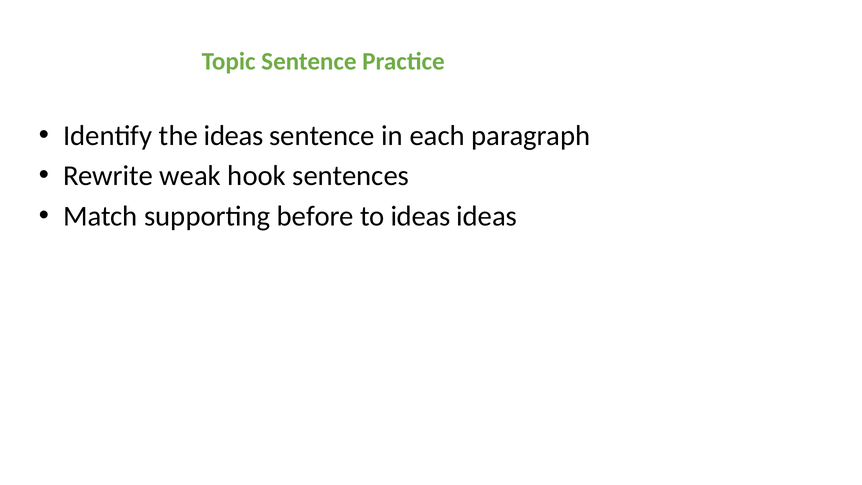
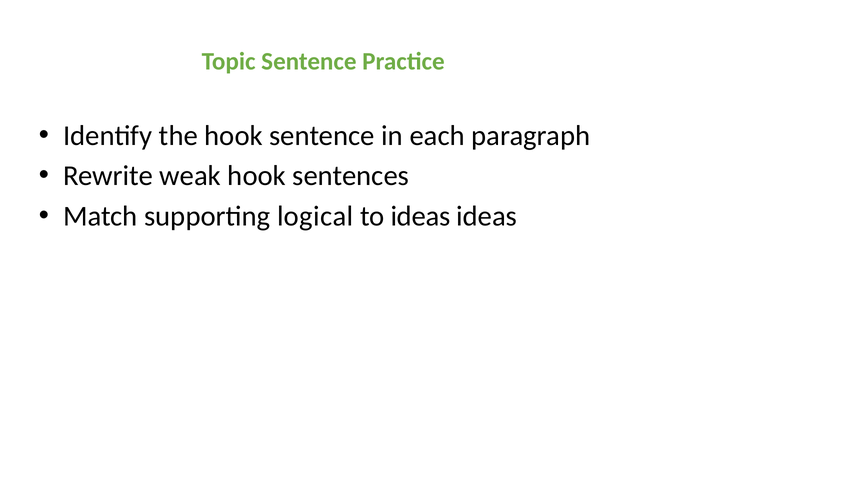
the ideas: ideas -> hook (234, 136)
before: before -> logical (315, 216)
